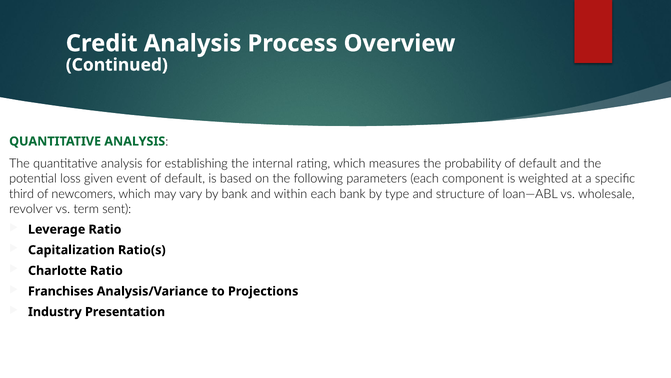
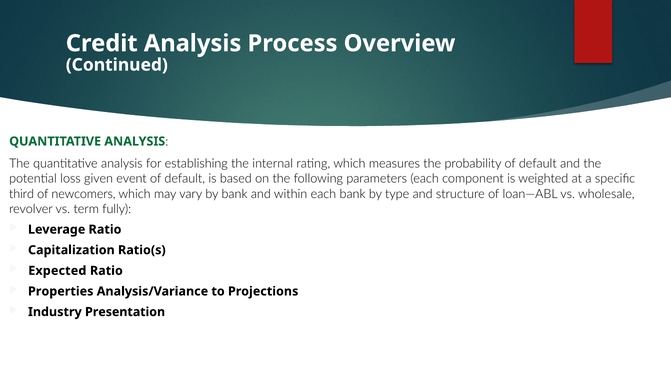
sent: sent -> fully (117, 209)
Charlotte: Charlotte -> Expected (57, 270)
Franchises: Franchises -> Properties (61, 291)
